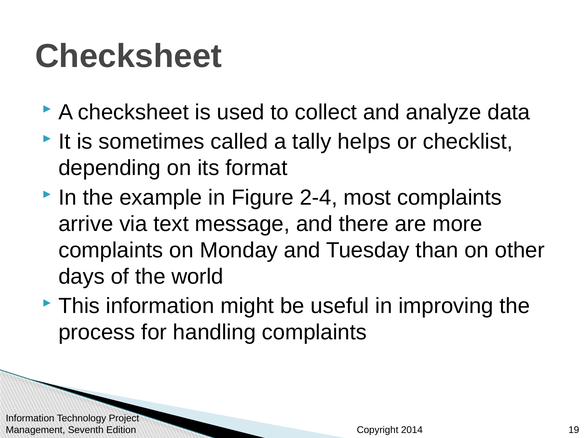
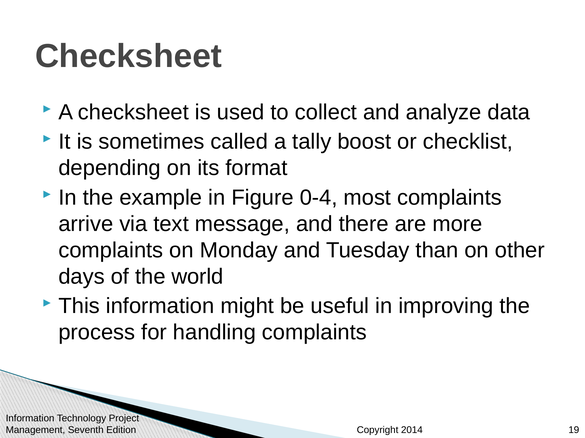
helps: helps -> boost (364, 142)
2-4: 2-4 -> 0-4 (319, 198)
